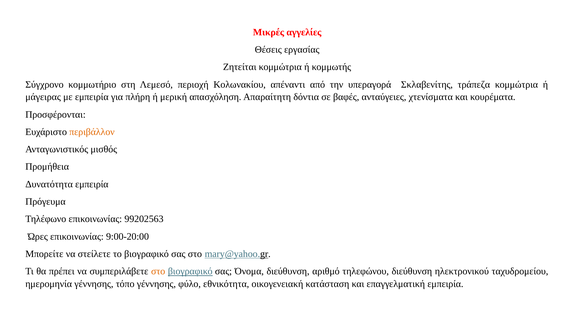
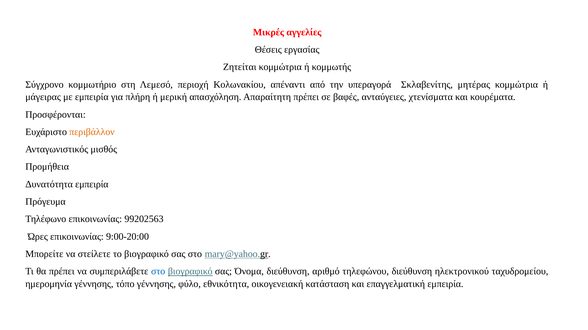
τράπεζα: τράπεζα -> μητέρας (474, 85)
Απαραίτητη δόντια: δόντια -> πρέπει (306, 97)
στο colour: orange -> blue (158, 272)
